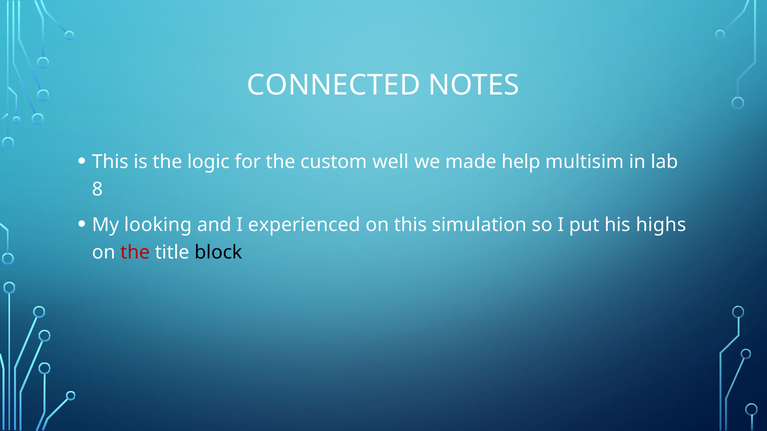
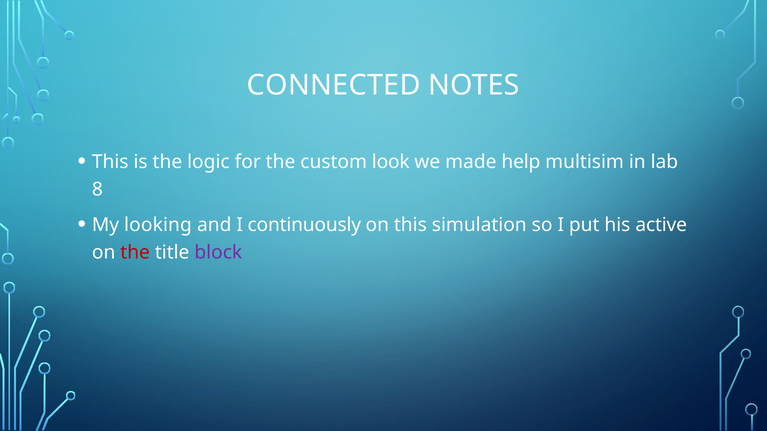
well: well -> look (391, 162)
experienced: experienced -> continuously (304, 225)
highs: highs -> active (661, 225)
block colour: black -> purple (218, 253)
